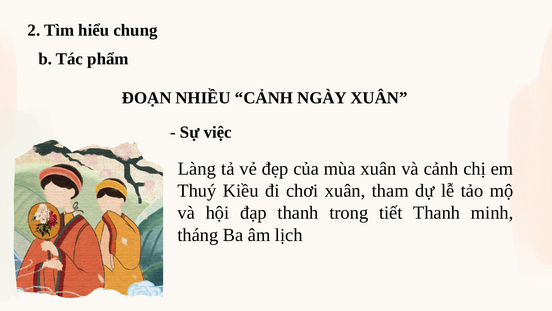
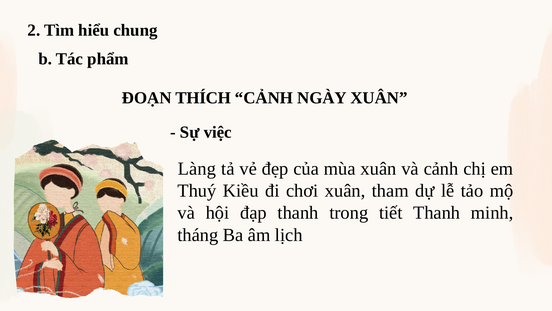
NHIỀU: NHIỀU -> THÍCH (203, 98)
